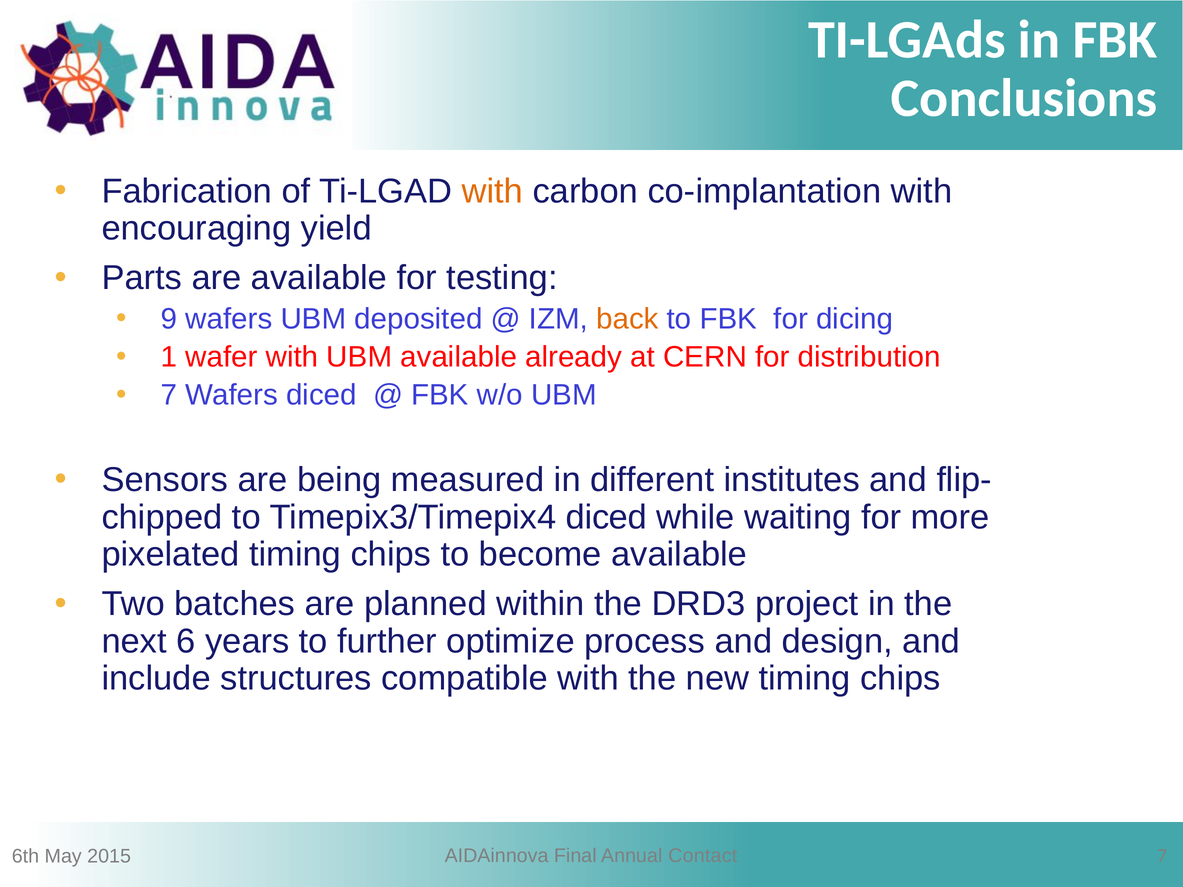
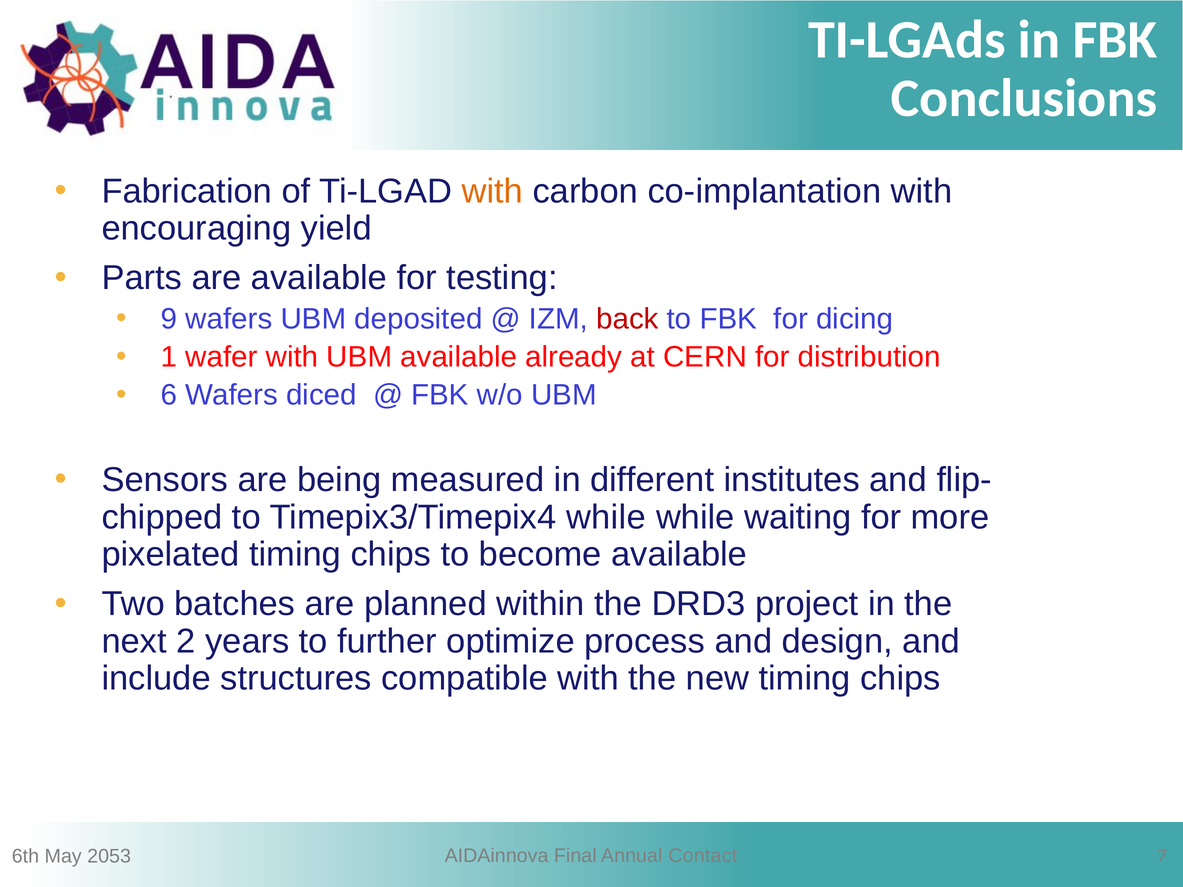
back colour: orange -> red (627, 319)
7: 7 -> 6 (169, 395)
Timepix3/Timepix4 diced: diced -> while (606, 517)
6: 6 -> 2 (186, 641)
2015: 2015 -> 2053 (109, 856)
